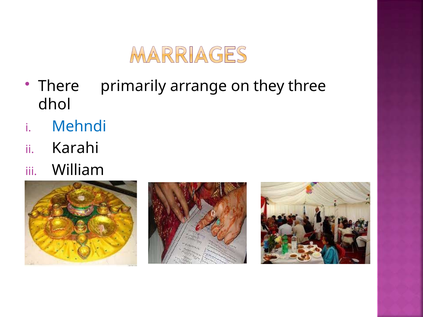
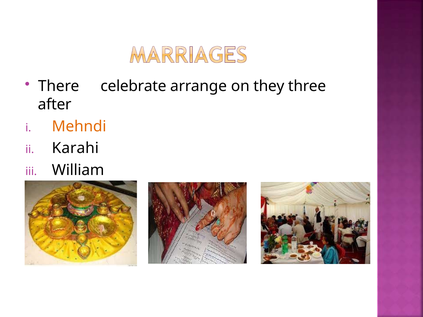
primarily: primarily -> celebrate (133, 86)
dhol: dhol -> after (55, 105)
Mehndi colour: blue -> orange (79, 127)
